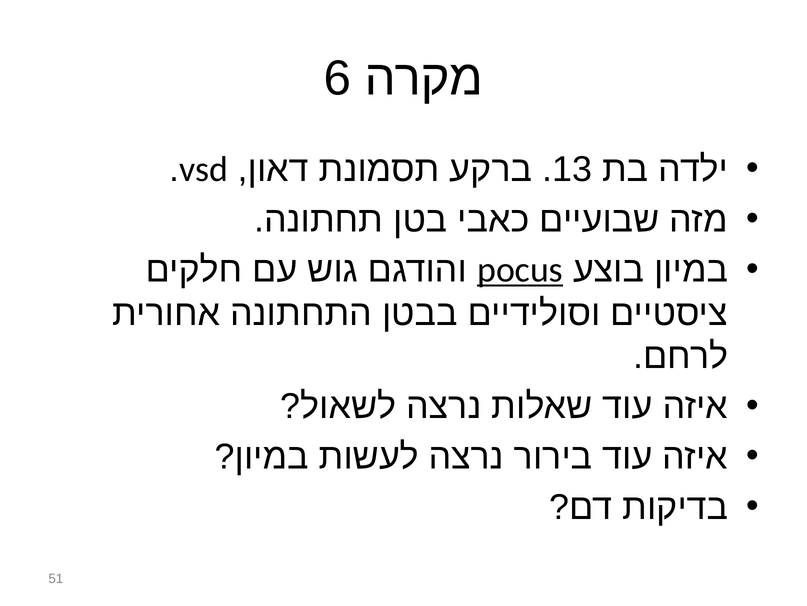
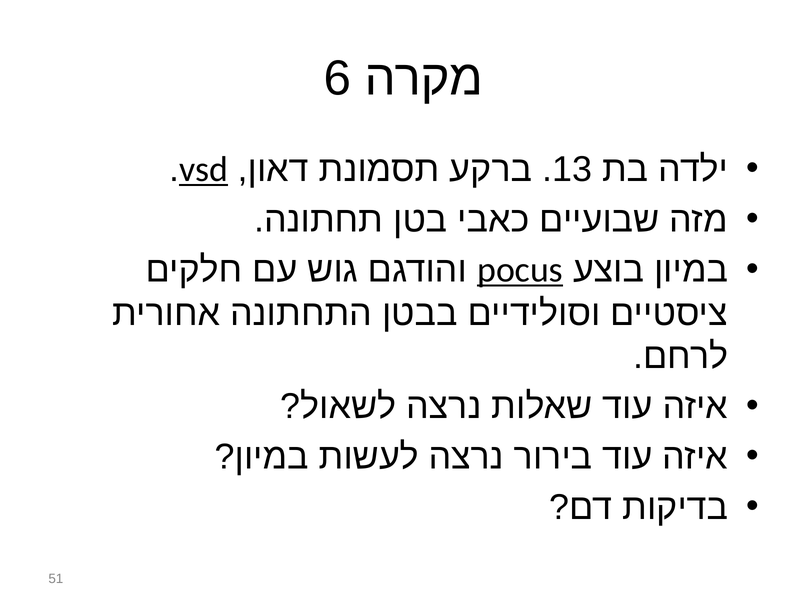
vsd underline: none -> present (203, 169)
